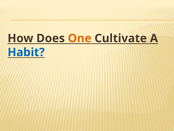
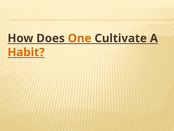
Habit colour: blue -> orange (26, 52)
